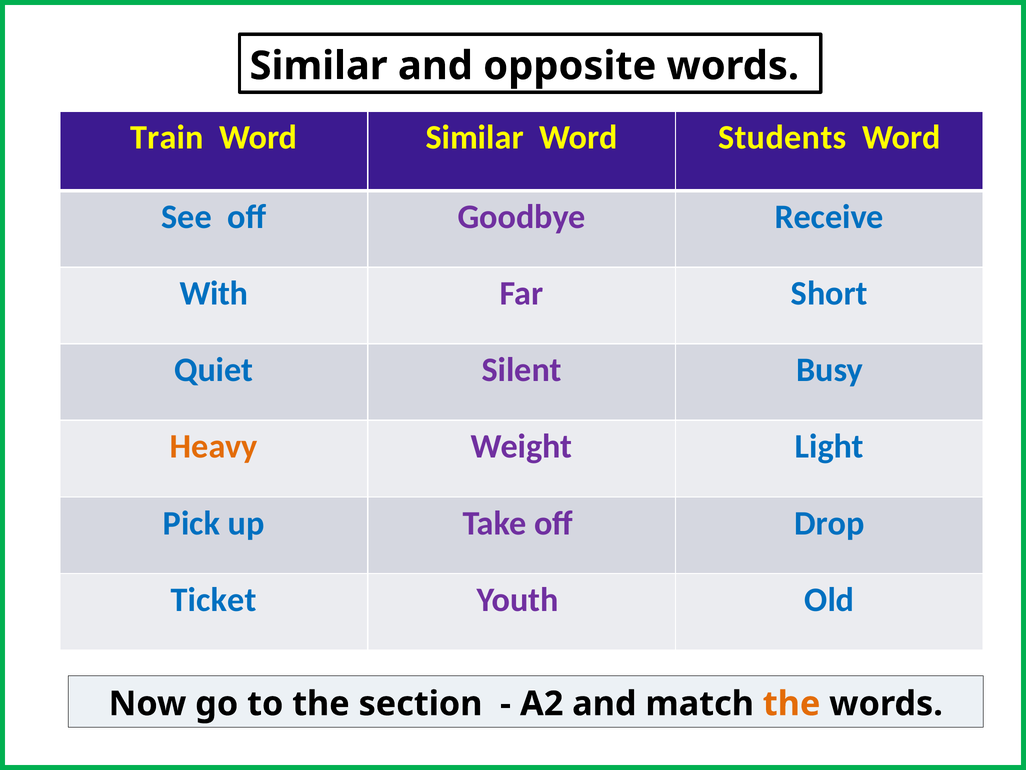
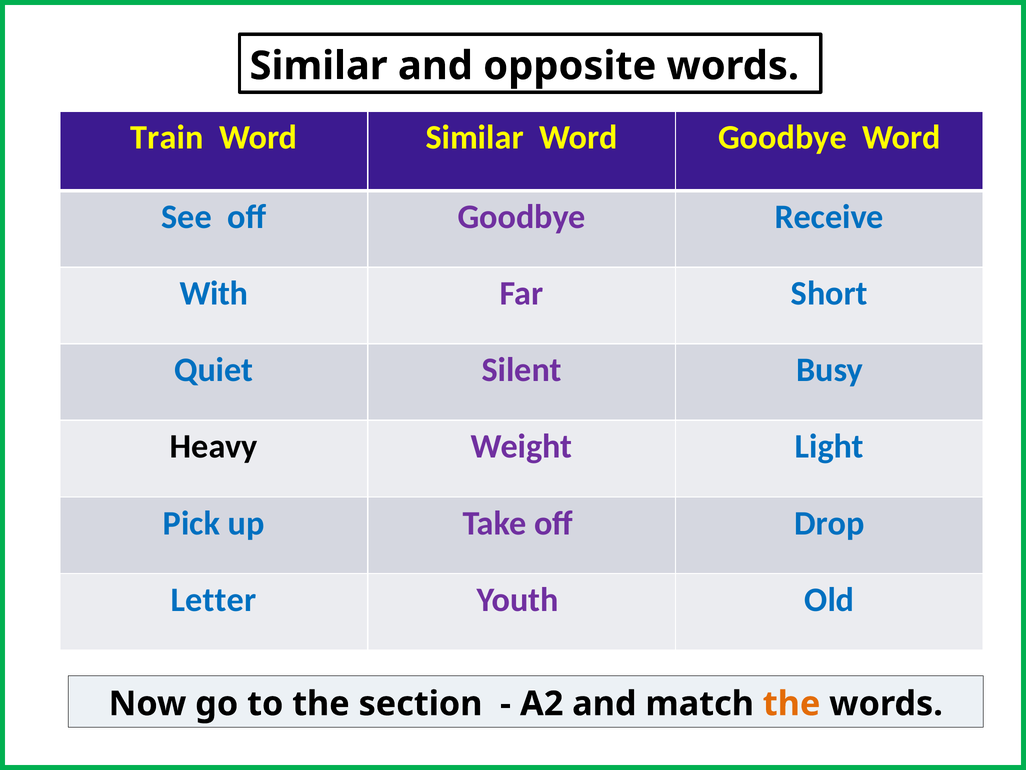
Word Students: Students -> Goodbye (783, 137)
Heavy colour: orange -> black (214, 446)
Ticket: Ticket -> Letter (214, 599)
